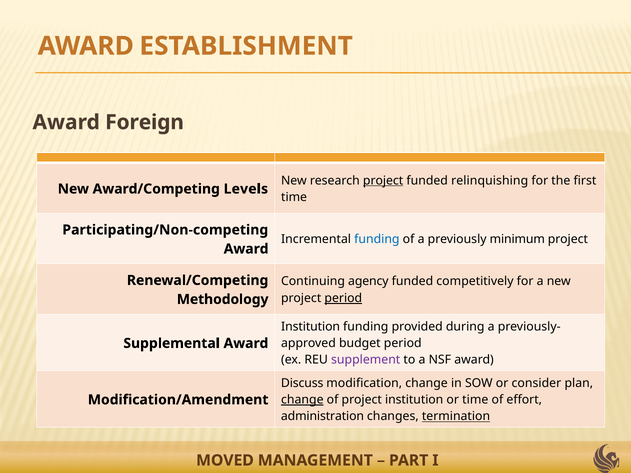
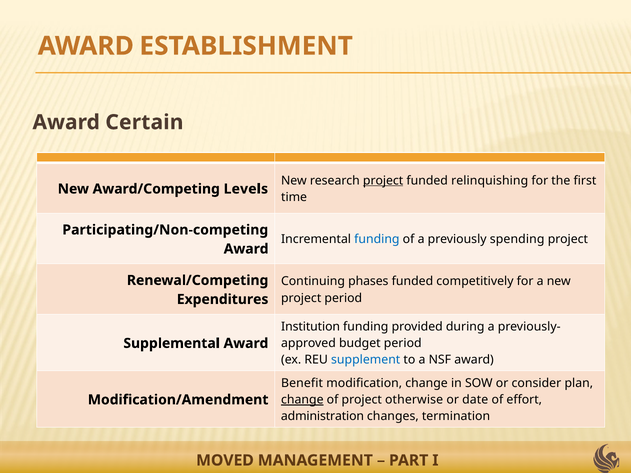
Foreign: Foreign -> Certain (144, 122)
minimum: minimum -> spending (517, 239)
agency: agency -> phases (368, 282)
period underline: present -> none (343, 298)
Methodology: Methodology -> Expenditures (223, 299)
supplement colour: purple -> blue (366, 360)
Discuss: Discuss -> Benefit (302, 383)
project institution: institution -> otherwise (414, 400)
or time: time -> date (475, 400)
termination underline: present -> none (456, 417)
